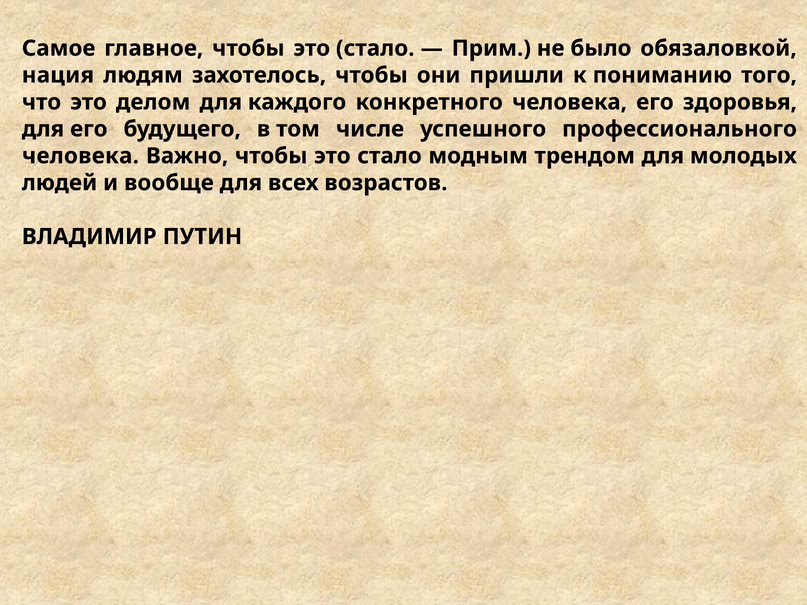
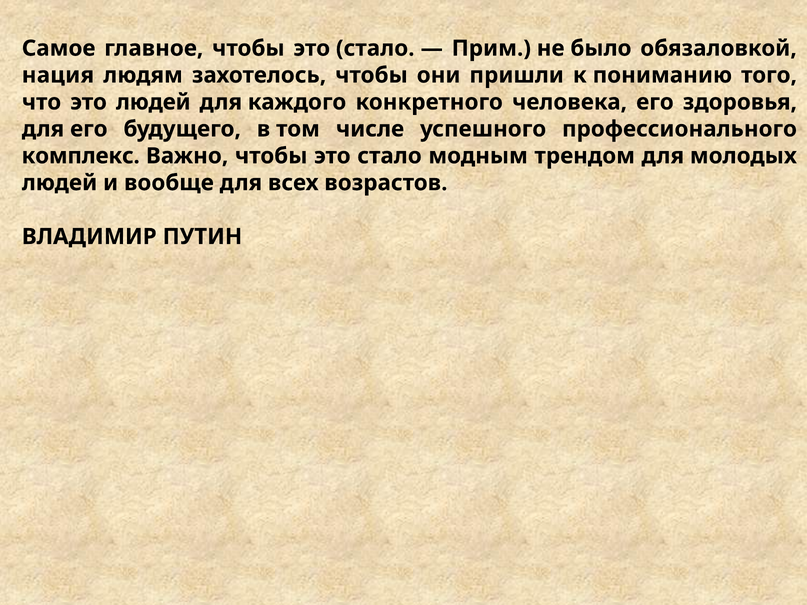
это делом: делом -> людей (153, 102)
человека: человека -> комплекс (81, 156)
